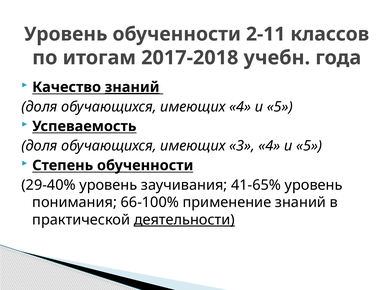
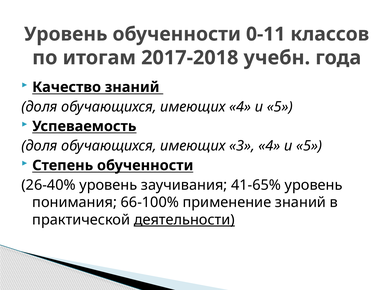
2-11: 2-11 -> 0-11 (266, 34)
знаний underline: present -> none (132, 87)
29-40%: 29-40% -> 26-40% (49, 185)
